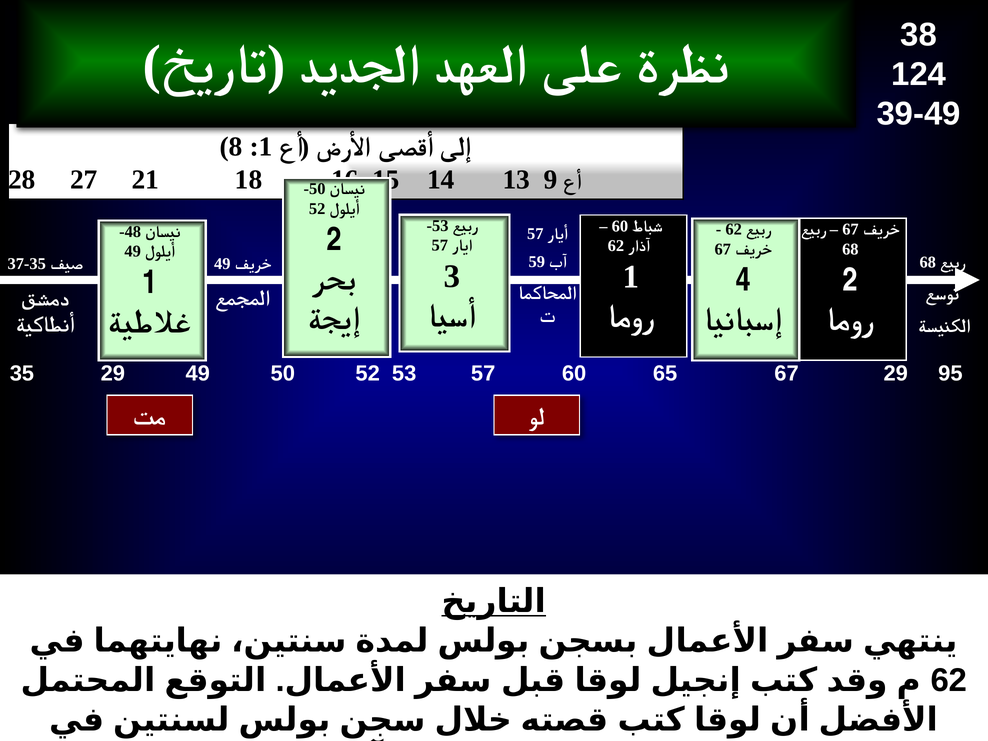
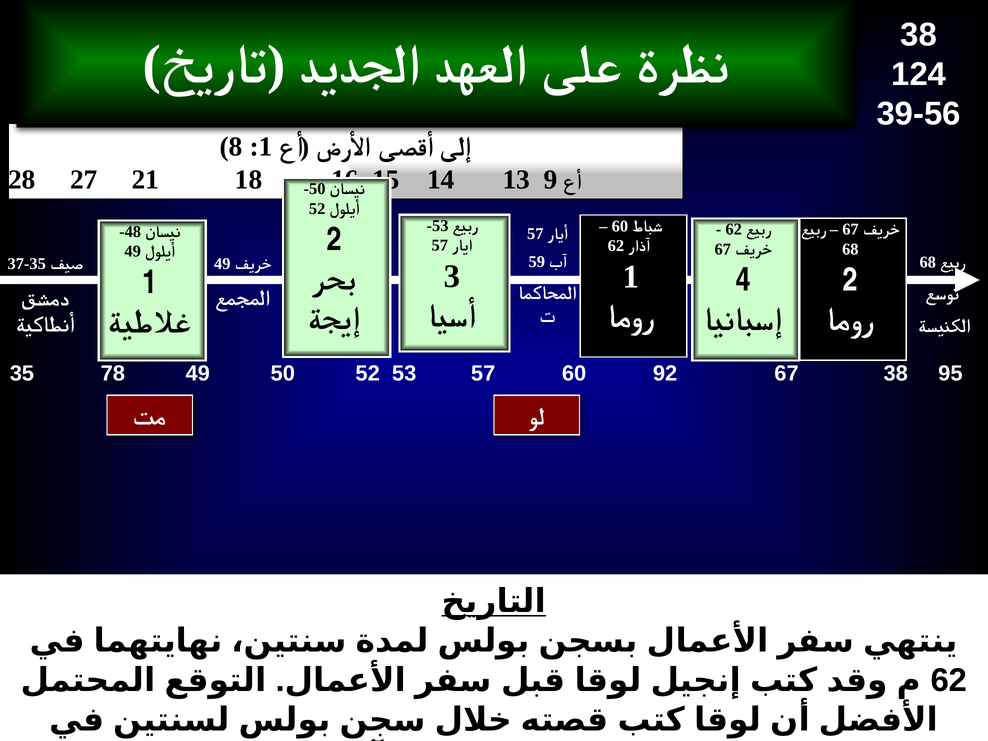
39-49: 39-49 -> 39-56 (919, 114)
35 29: 29 -> 78 (113, 374)
65: 65 -> 92 (665, 374)
67 29: 29 -> 38 (896, 374)
